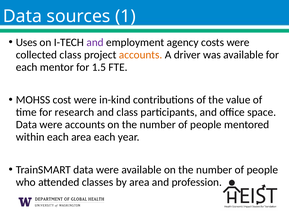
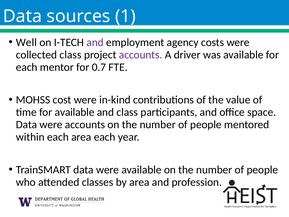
Uses: Uses -> Well (26, 42)
accounts colour: orange -> purple (141, 55)
1.5: 1.5 -> 0.7 (99, 67)
for research: research -> available (75, 112)
